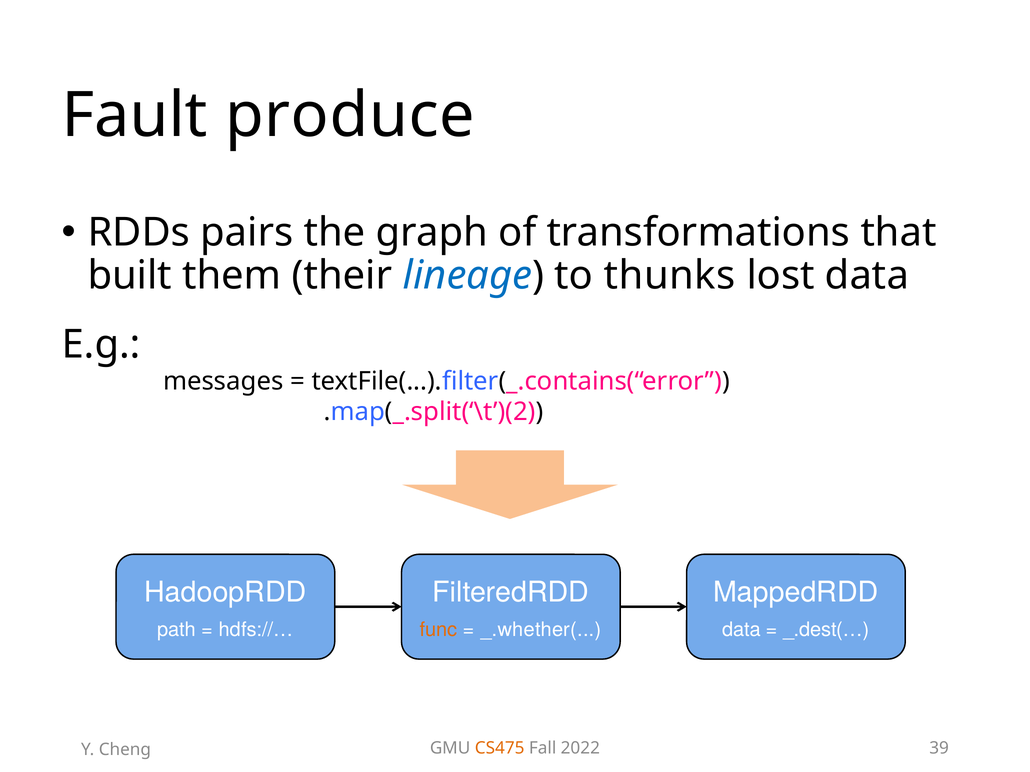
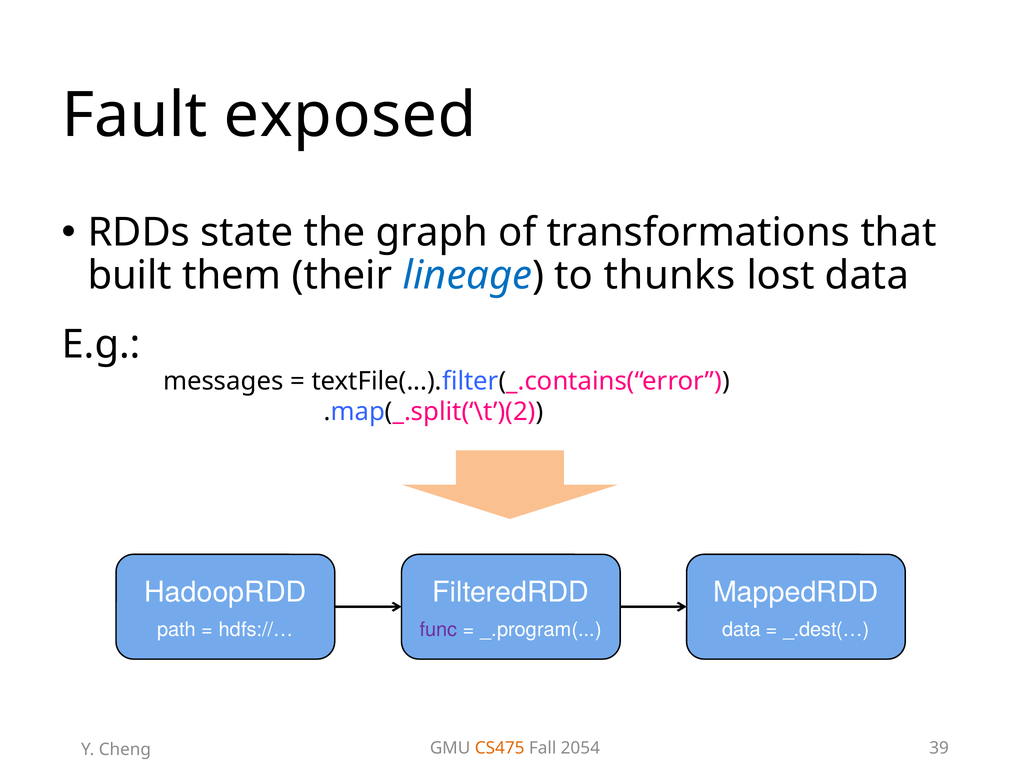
produce: produce -> exposed (350, 115)
pairs: pairs -> state (247, 232)
func colour: orange -> purple (438, 630)
_.whether(: _.whether( -> _.program( (541, 630)
2022: 2022 -> 2054 (580, 749)
